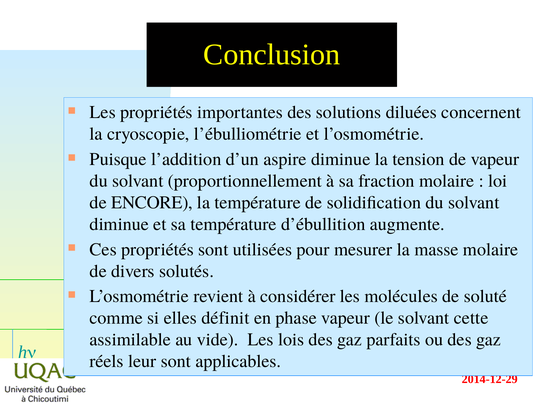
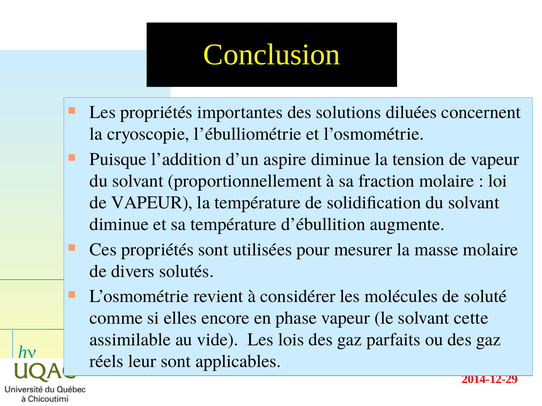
ENCORE: ENCORE -> VAPEUR (152, 203)
définit: définit -> encore (225, 318)
